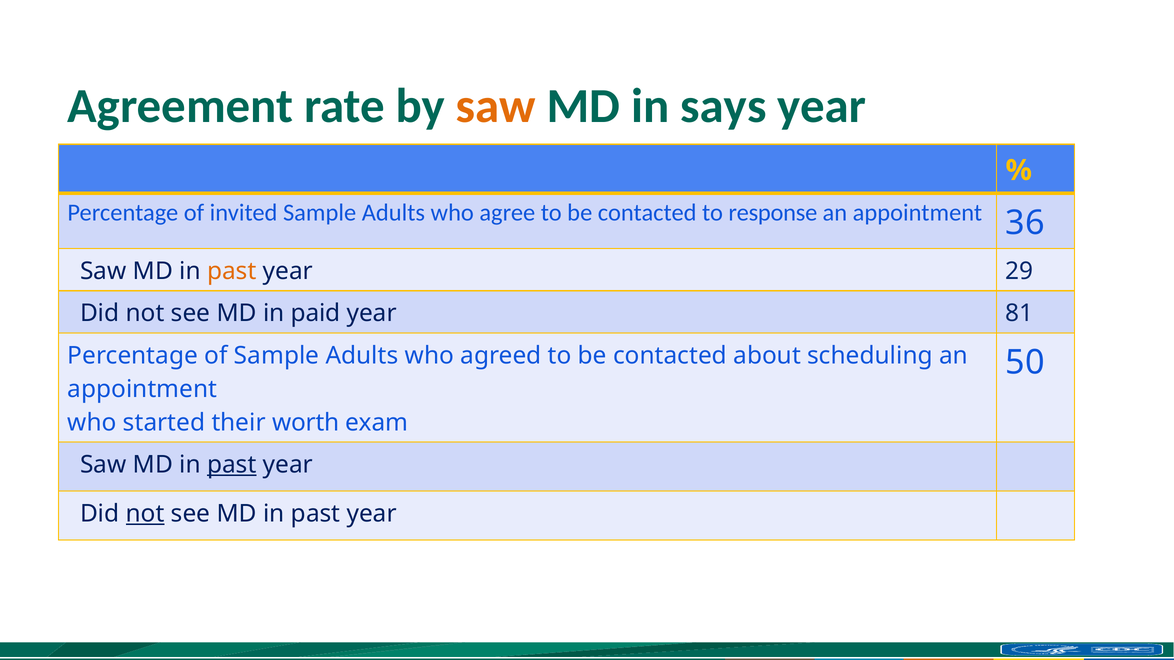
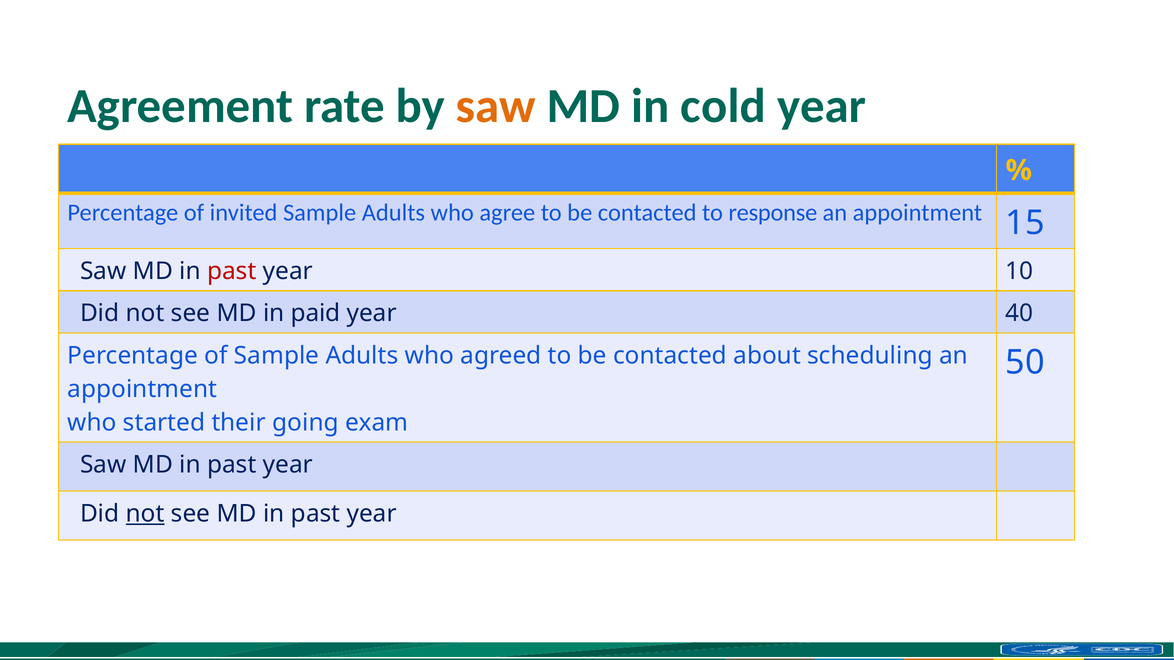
says: says -> cold (723, 106)
36: 36 -> 15 (1025, 223)
past colour: orange -> red (232, 271)
29: 29 -> 10 (1019, 271)
81: 81 -> 40 (1019, 314)
worth: worth -> going (306, 423)
past underline: present -> none (232, 465)
